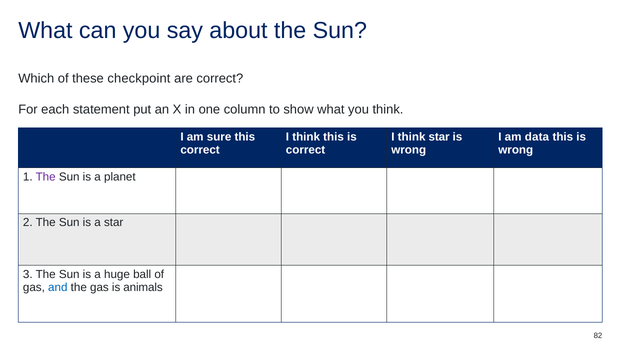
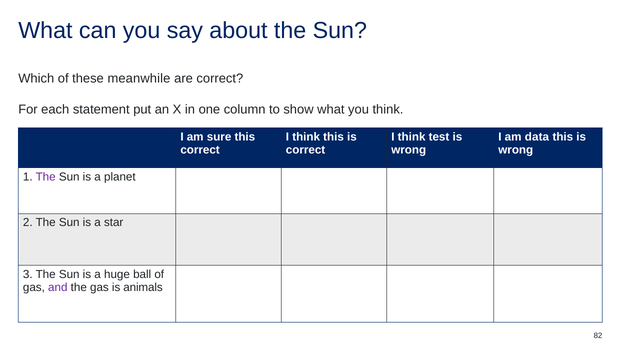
checkpoint: checkpoint -> meanwhile (139, 79)
think star: star -> test (439, 137)
and colour: blue -> purple (58, 288)
